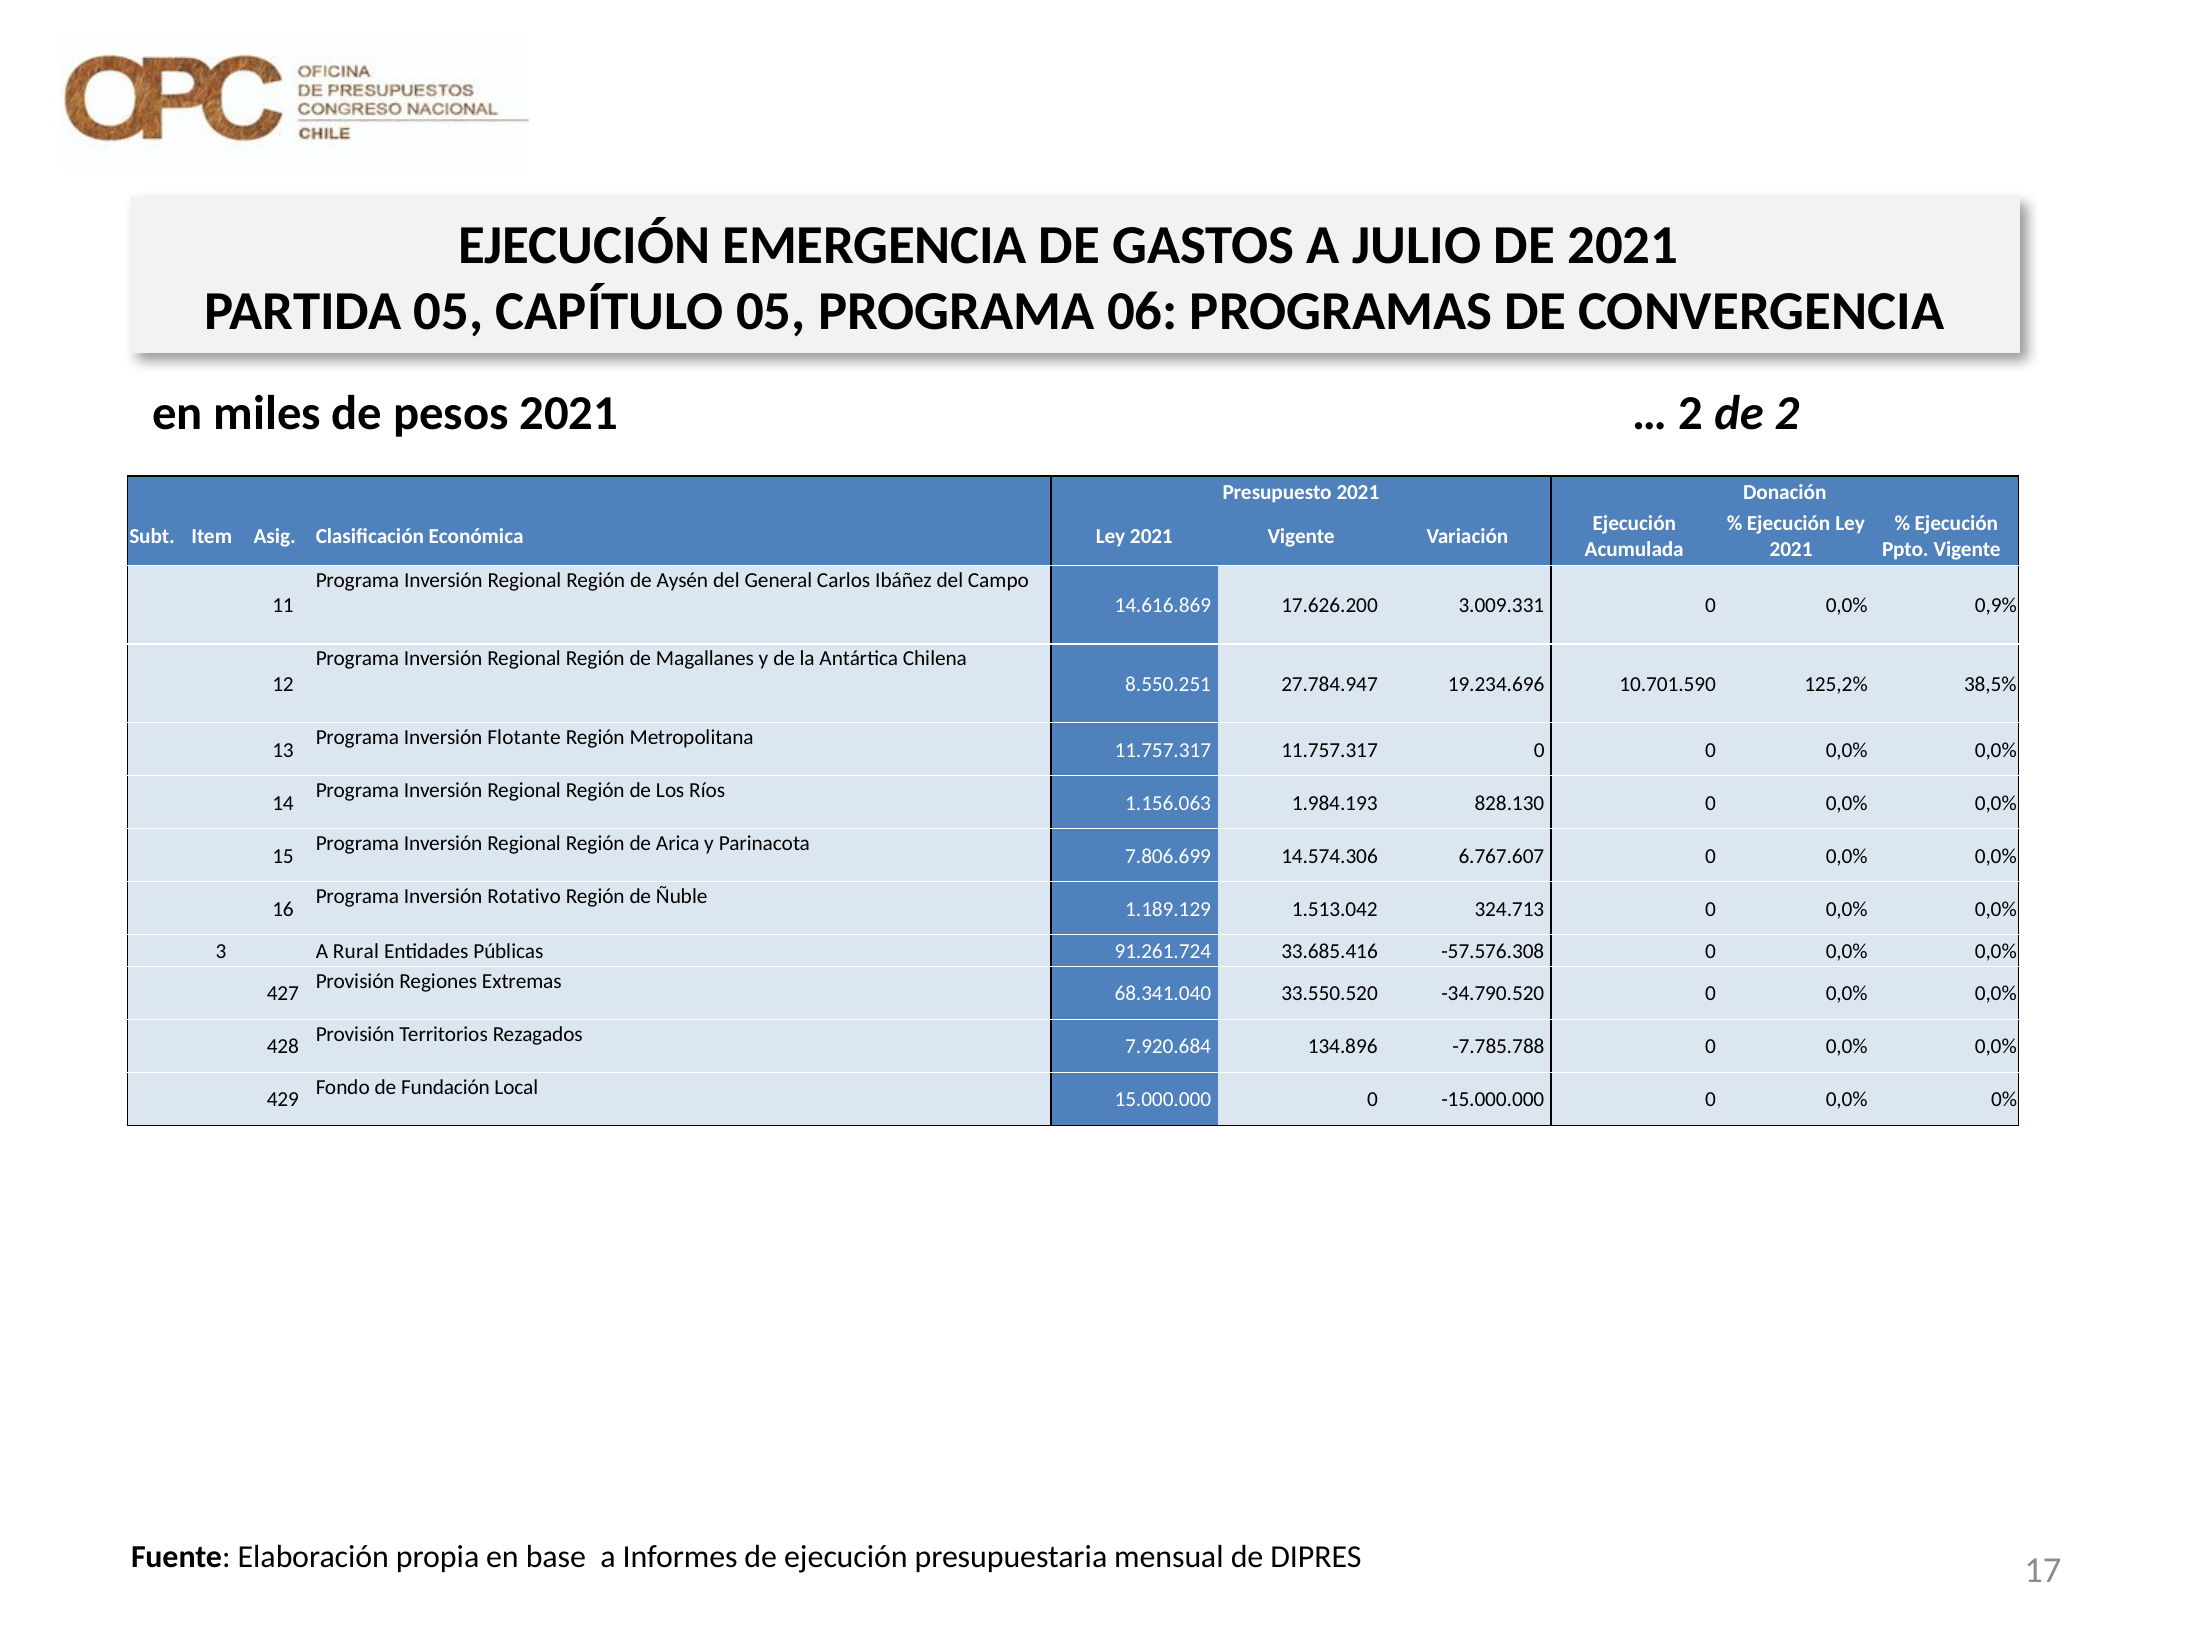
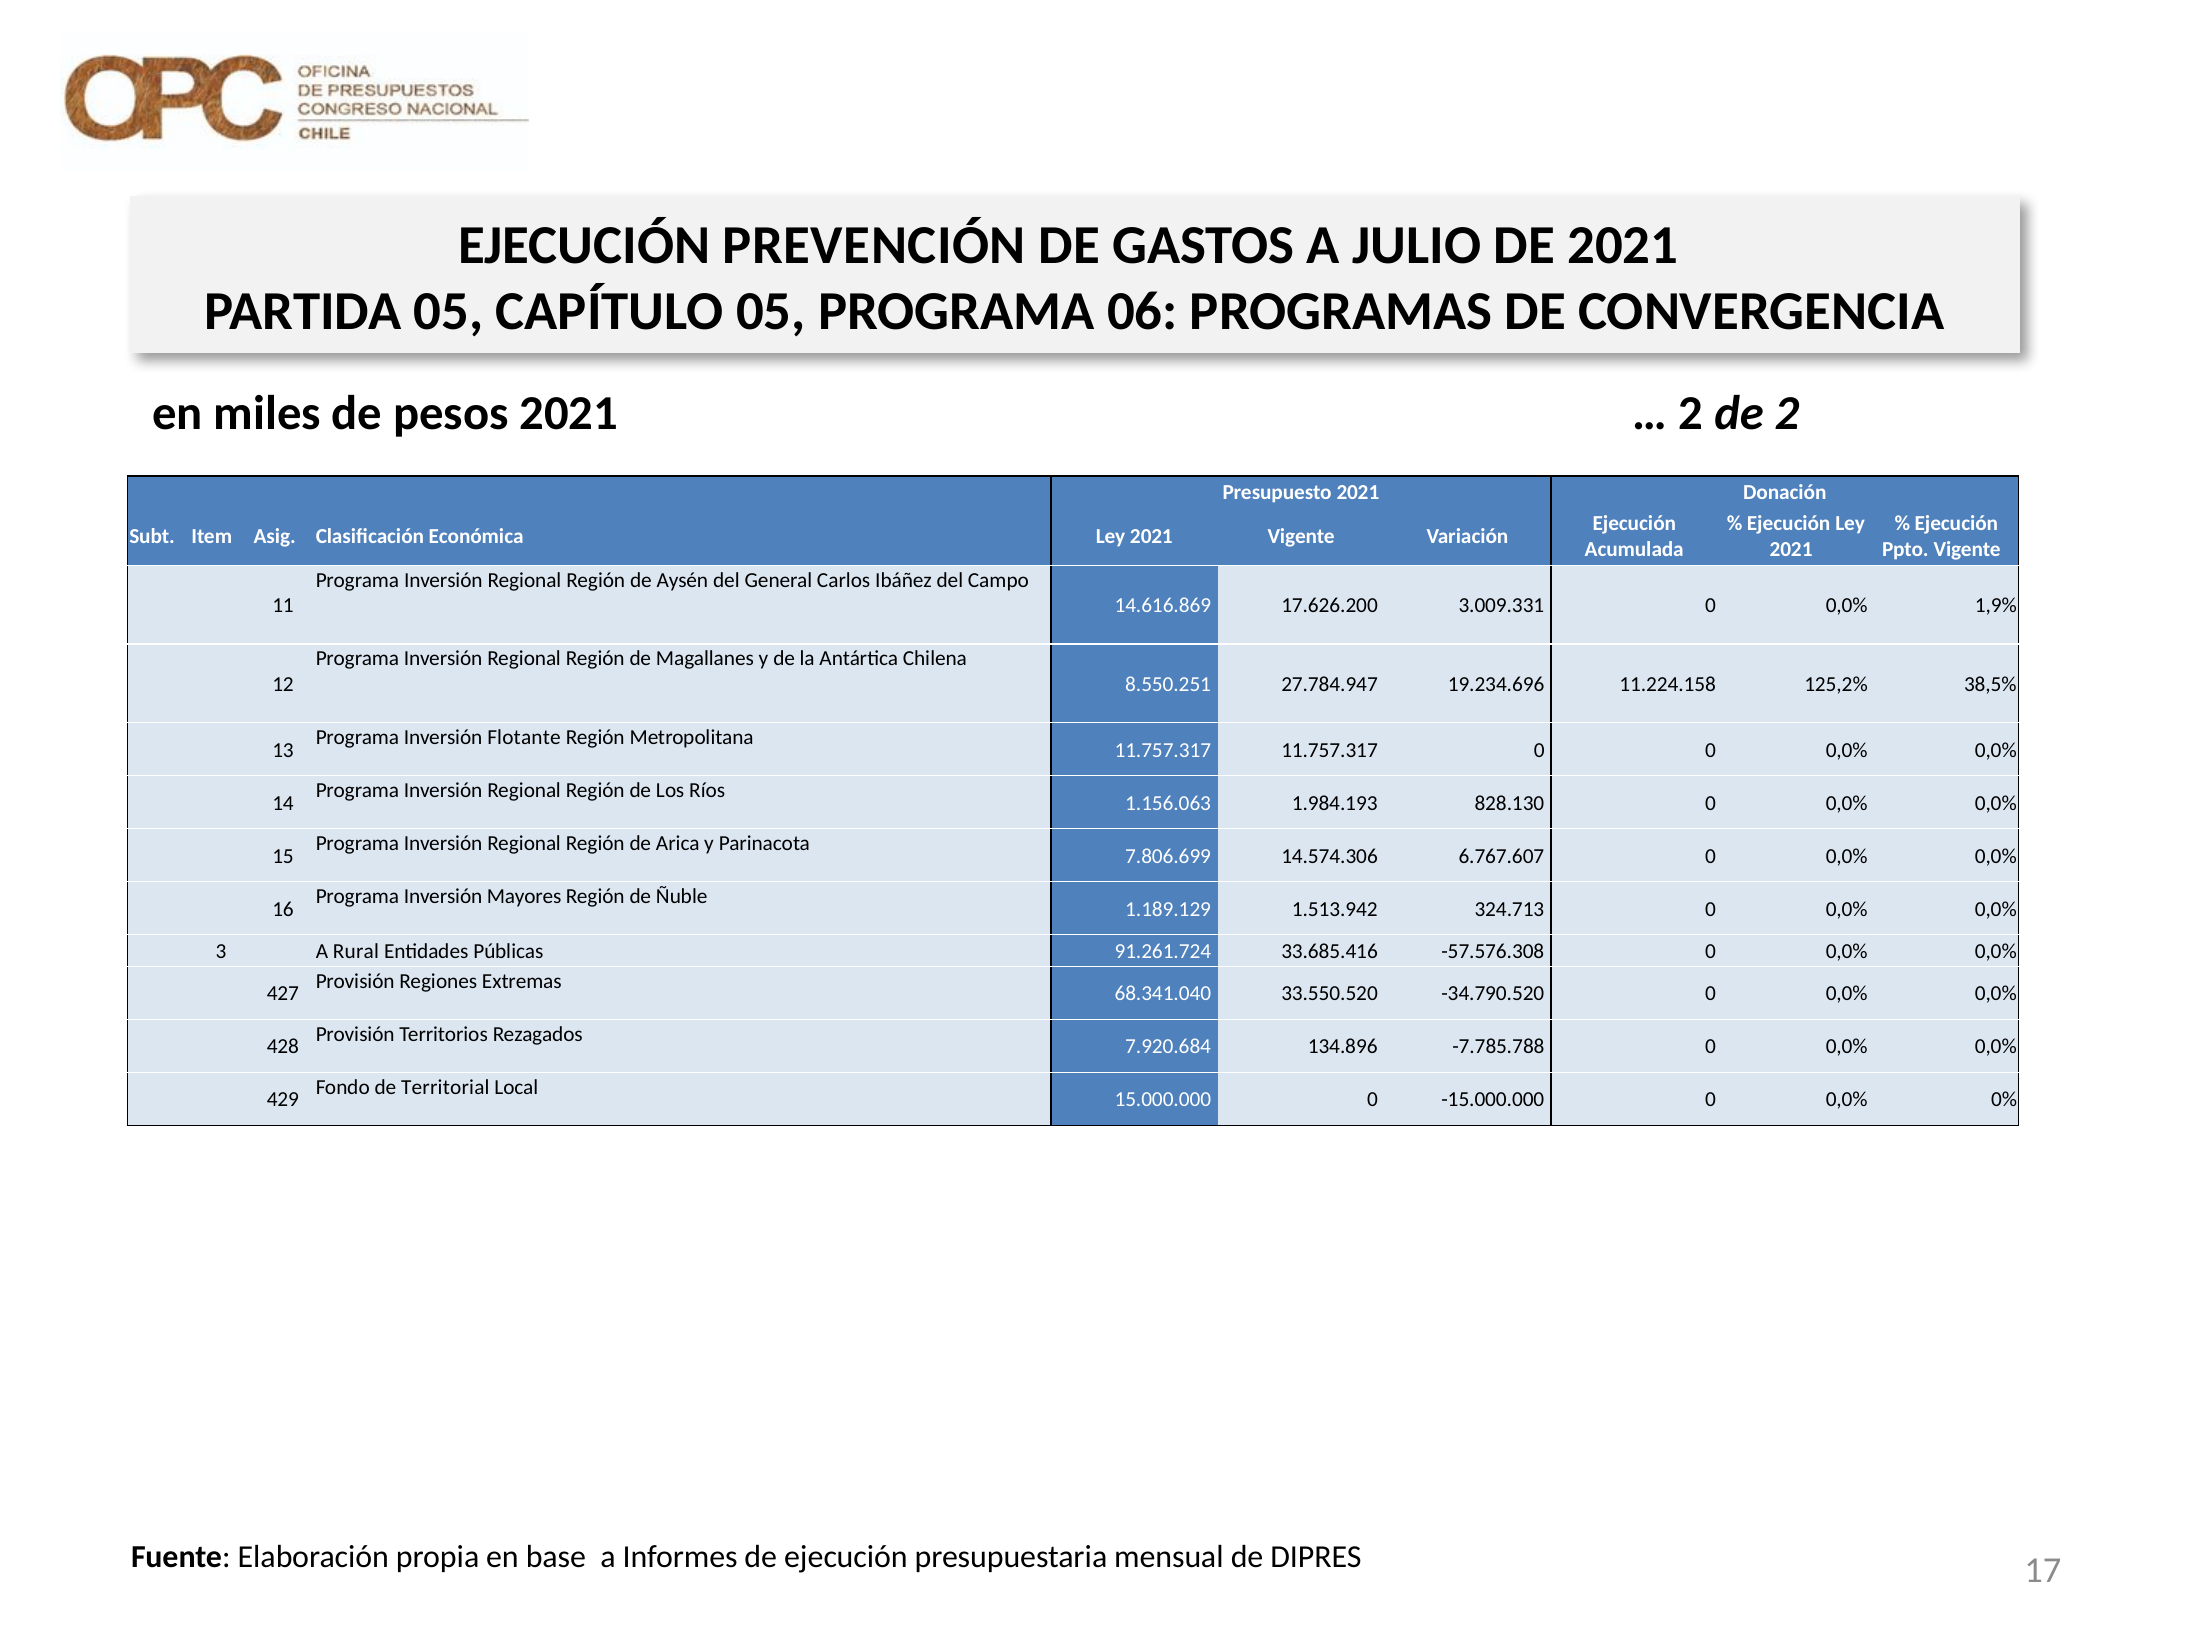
EMERGENCIA: EMERGENCIA -> PREVENCIÓN (874, 246)
0,9%: 0,9% -> 1,9% (1996, 606)
10.701.590: 10.701.590 -> 11.224.158 (1668, 684)
Rotativo: Rotativo -> Mayores (524, 896)
1.513.042: 1.513.042 -> 1.513.942 (1335, 909)
Fundación: Fundación -> Territorial (445, 1087)
